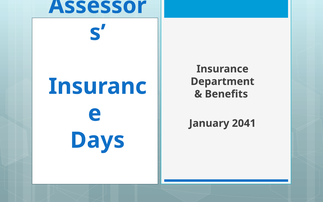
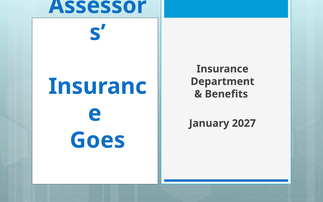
2041: 2041 -> 2027 (244, 123)
Days: Days -> Goes (97, 140)
